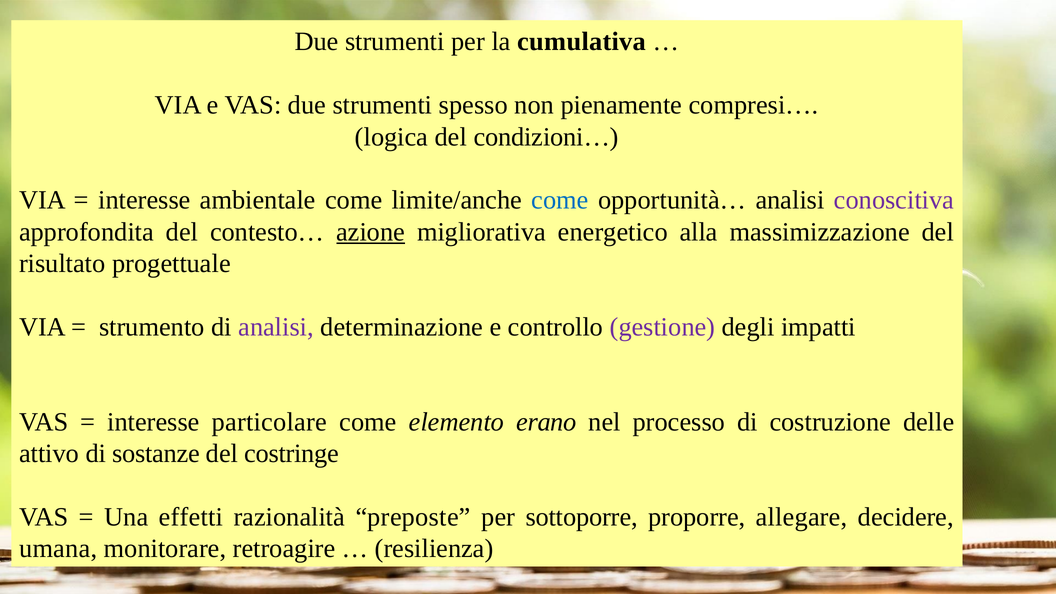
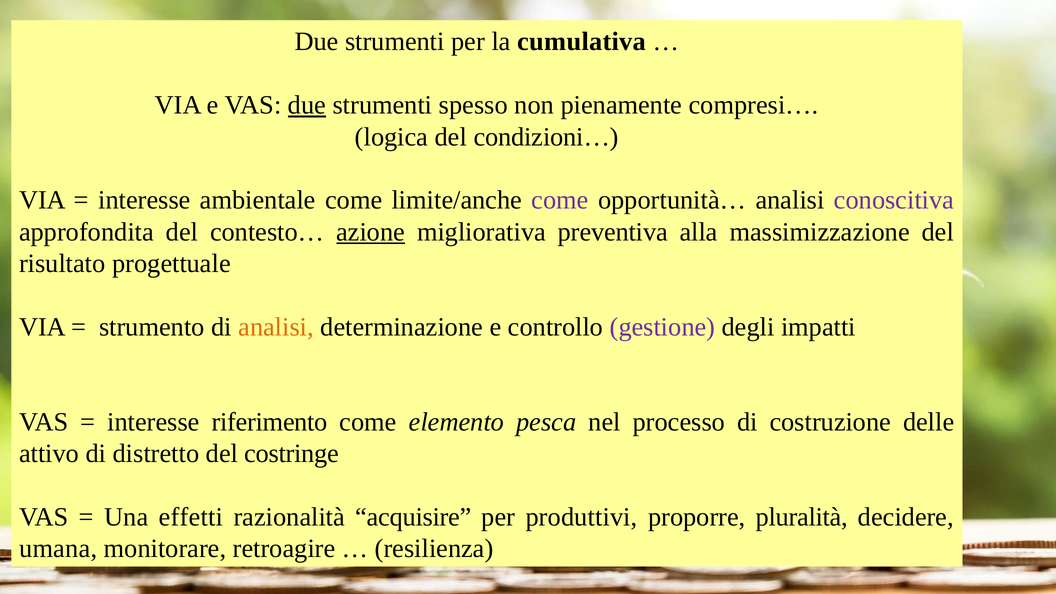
due underline: none -> present (307, 105)
come colour: blue -> purple (560, 200)
energetico: energetico -> preventiva (613, 232)
analisi colour: purple -> orange (276, 327)
particolare: particolare -> riferimento (270, 422)
erano: erano -> pesca (546, 422)
sostanze: sostanze -> distretto (156, 454)
preposte: preposte -> acquisire (413, 517)
sottoporre: sottoporre -> produttivi (582, 517)
allegare: allegare -> pluralità (802, 517)
